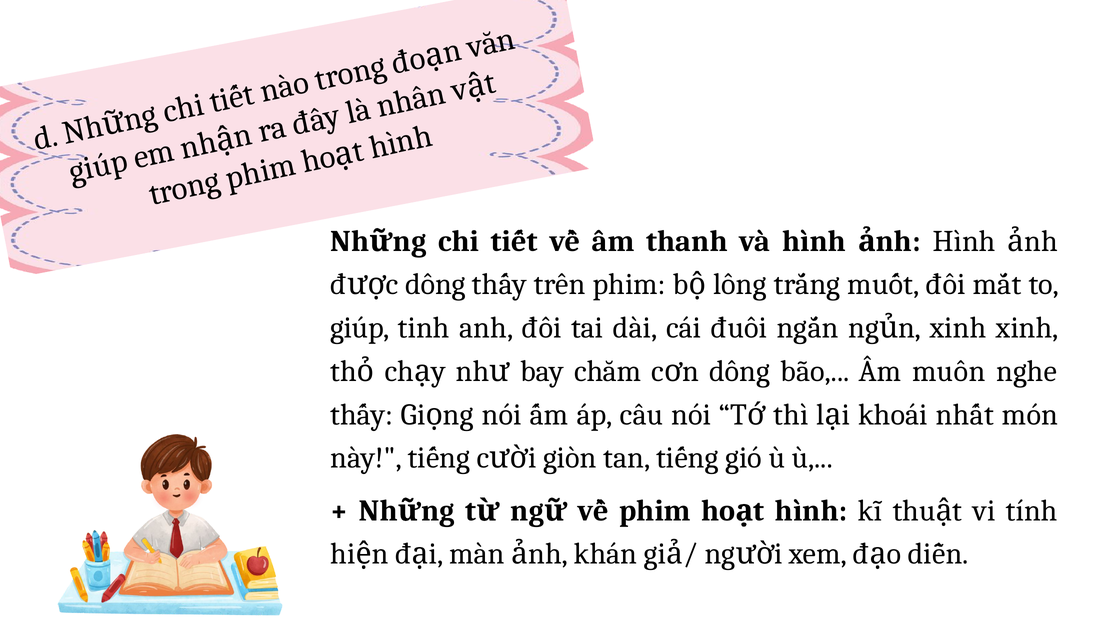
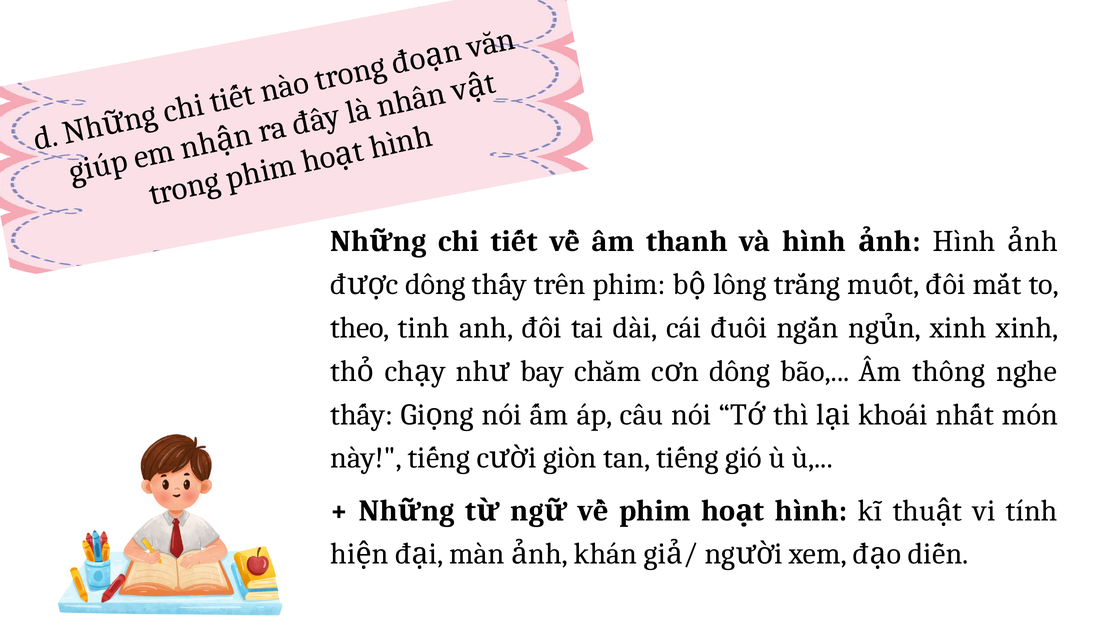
giúp: giúp -> theo (360, 328)
muôn: muôn -> thông (949, 372)
